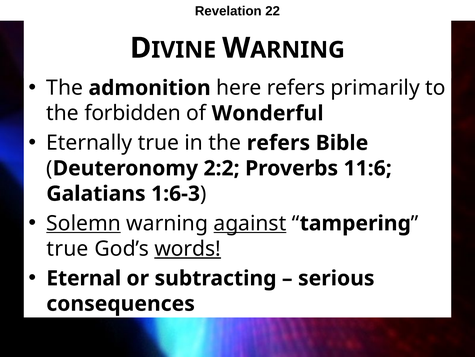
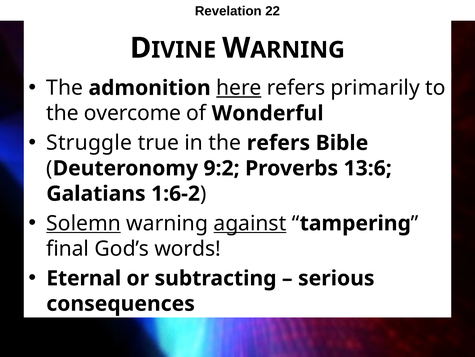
here underline: none -> present (239, 88)
forbidden: forbidden -> overcome (133, 113)
Eternally: Eternally -> Struggle (89, 143)
2:2: 2:2 -> 9:2 (222, 168)
11:6: 11:6 -> 13:6 (368, 168)
1:6-3: 1:6-3 -> 1:6-2 (176, 193)
true: true -> final (68, 248)
words underline: present -> none (188, 248)
